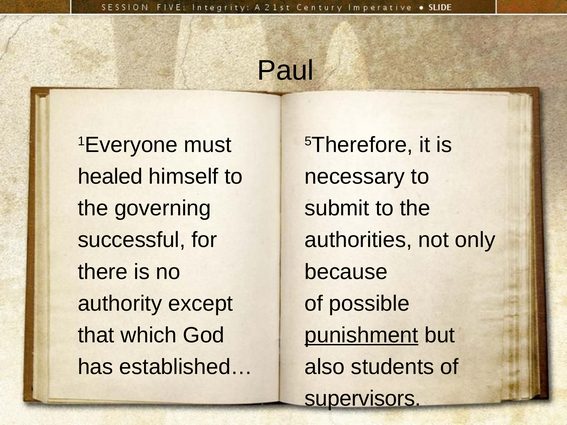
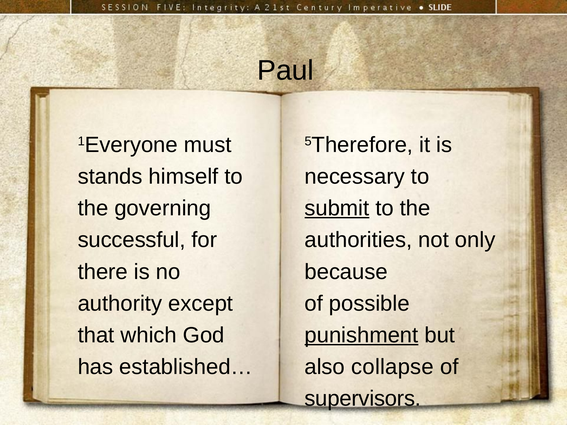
healed: healed -> stands (110, 177)
submit underline: none -> present (337, 208)
students: students -> collapse (392, 367)
